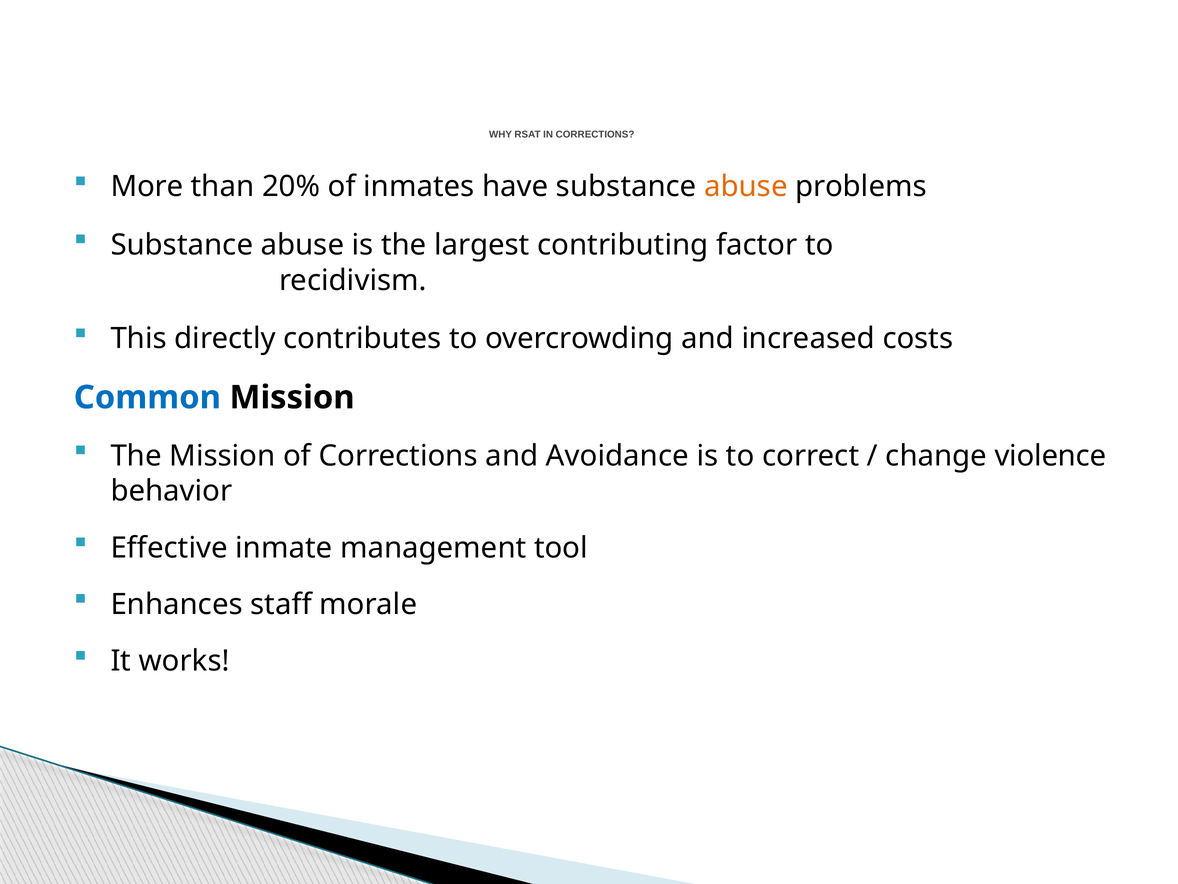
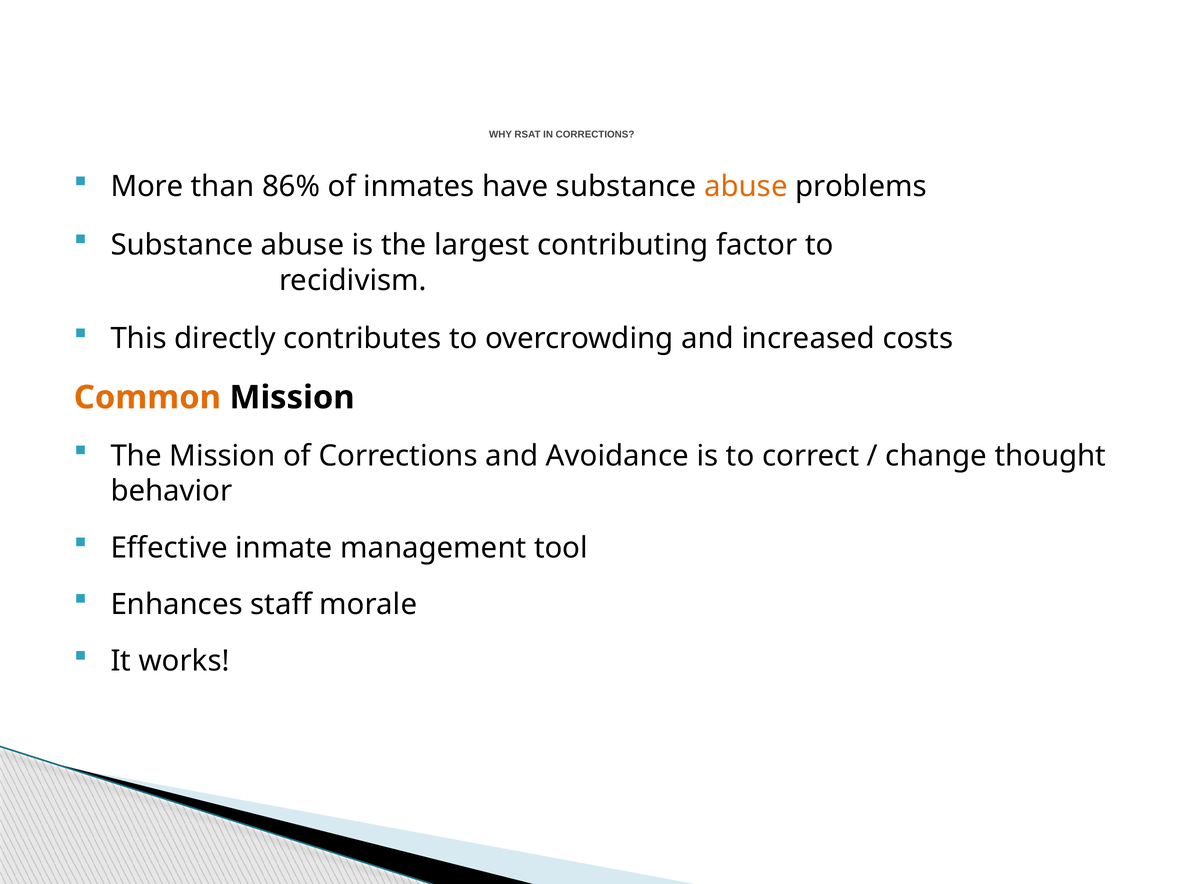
20%: 20% -> 86% (291, 187)
Common colour: blue -> orange (147, 397)
violence: violence -> thought (1050, 456)
